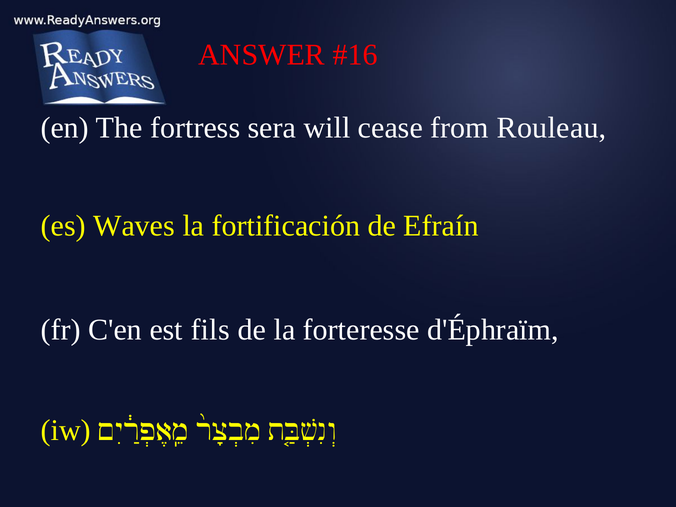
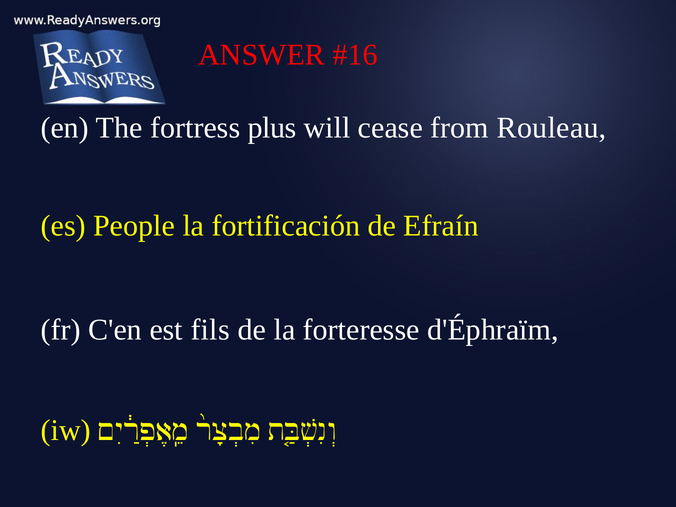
sera: sera -> plus (272, 128)
Waves: Waves -> People (134, 226)
